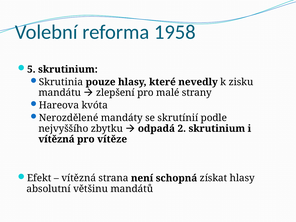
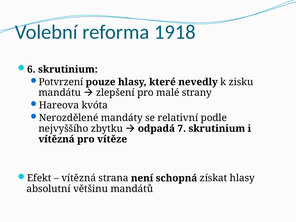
1958: 1958 -> 1918 (175, 32)
5: 5 -> 6 (31, 69)
Skrutinia: Skrutinia -> Potvrzení (61, 82)
skrutínií: skrutínií -> relativní (178, 118)
2: 2 -> 7 (182, 129)
